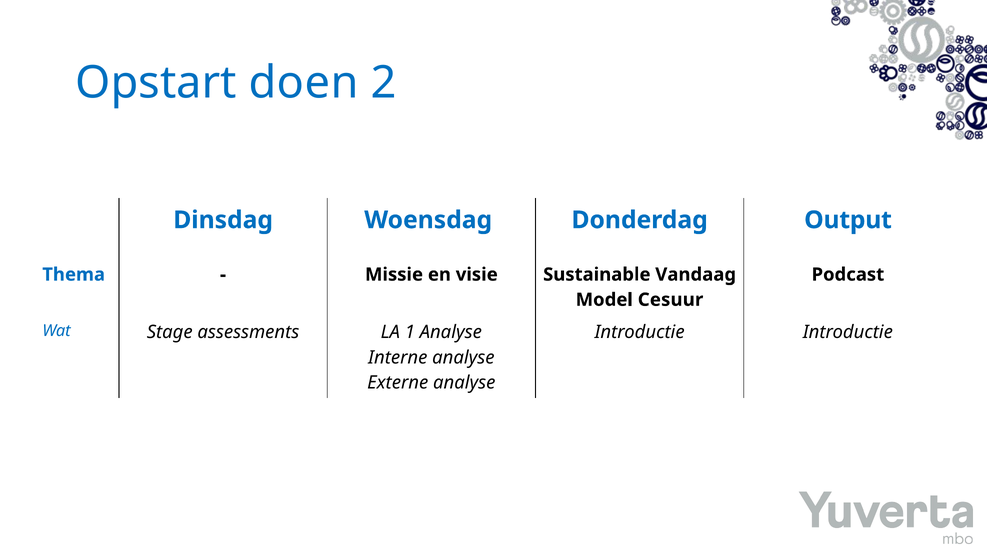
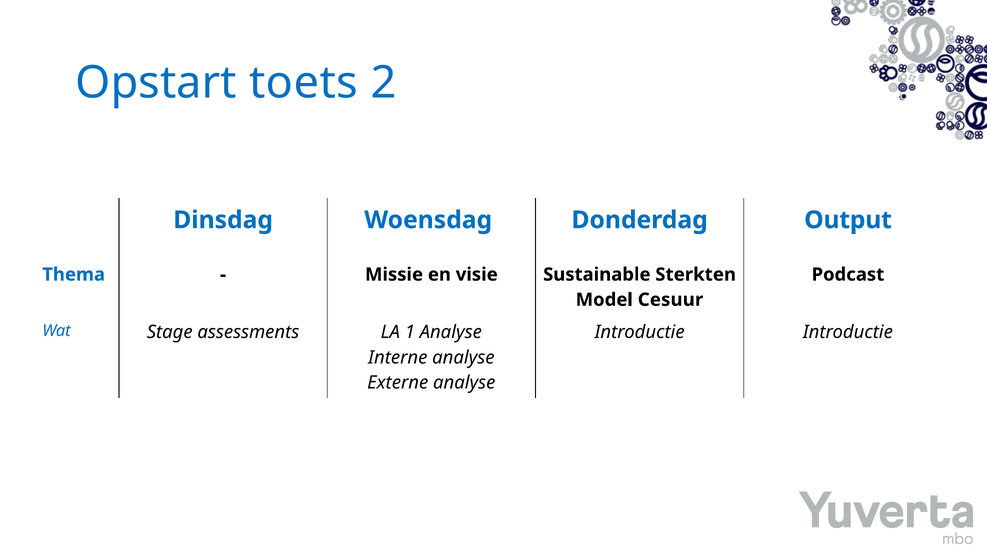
doen: doen -> toets (304, 83)
Vandaag: Vandaag -> Sterkten (696, 275)
